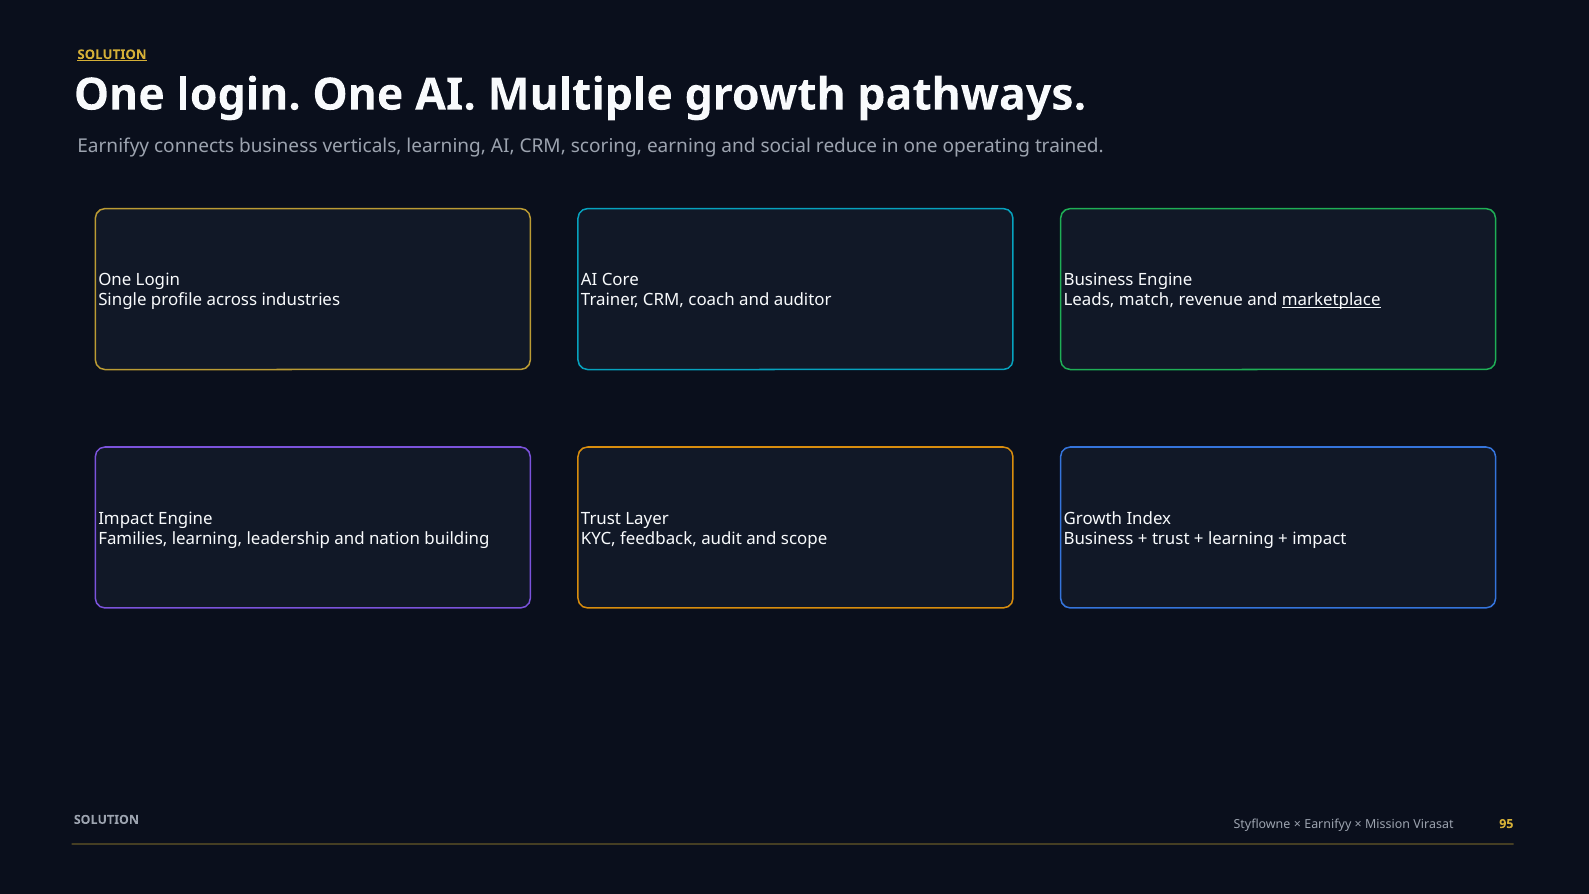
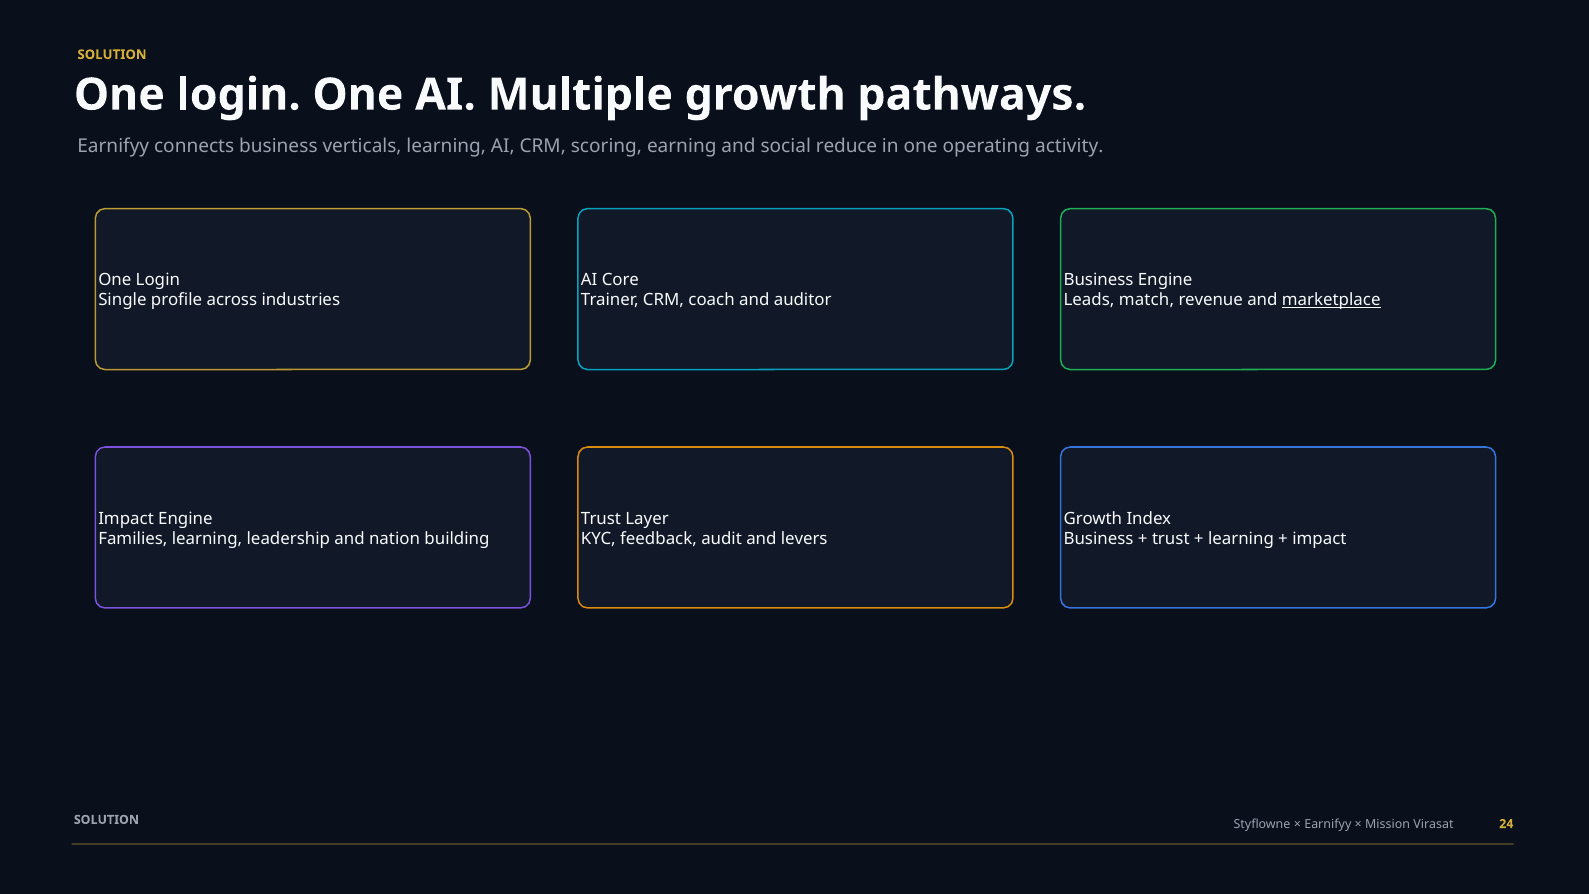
SOLUTION underline: present -> none (112, 55)
trained: trained -> activity (1069, 147)
scope: scope -> levers (804, 539)
95: 95 -> 24 (1506, 824)
